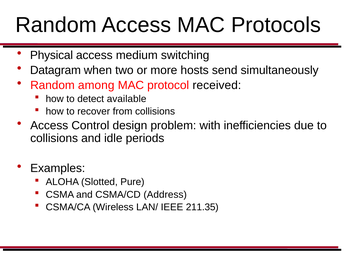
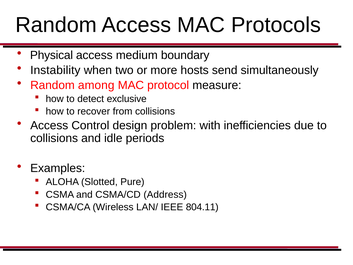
switching: switching -> boundary (185, 55)
Datagram: Datagram -> Instability (55, 70)
received: received -> measure (217, 85)
available: available -> exclusive (127, 99)
211.35: 211.35 -> 804.11 (202, 207)
